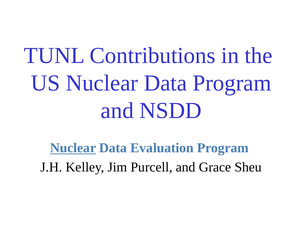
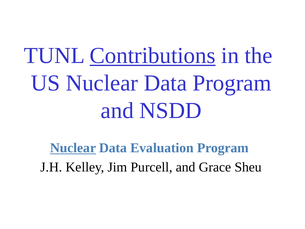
Contributions underline: none -> present (153, 55)
